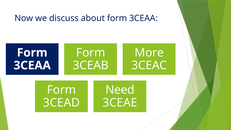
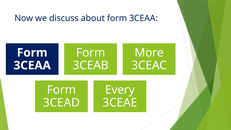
Need: Need -> Every (120, 90)
